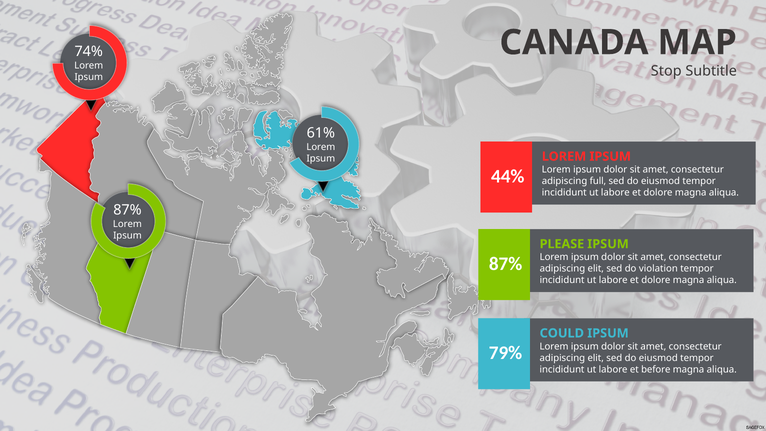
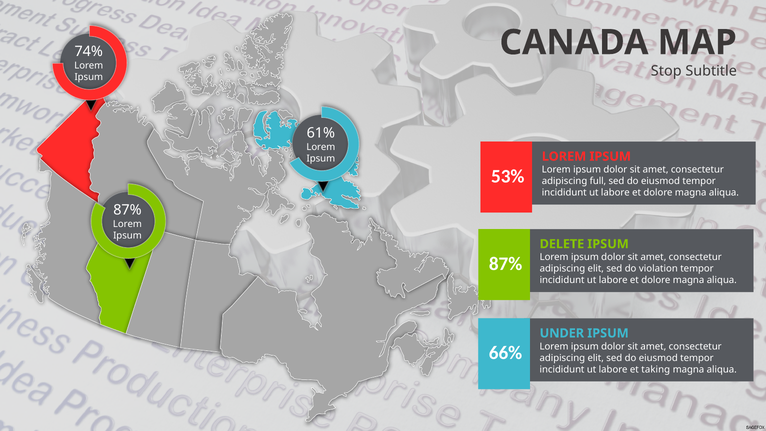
44%: 44% -> 53% (508, 176)
PLEASE: PLEASE -> DELETE (562, 244)
COULD: COULD -> UNDER (562, 333)
79%: 79% -> 66% (506, 353)
before: before -> taking (656, 369)
